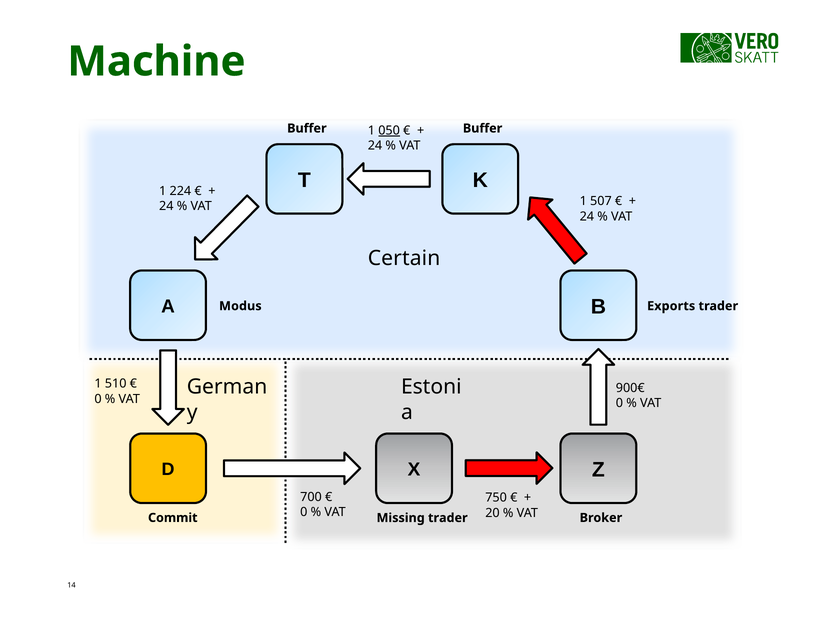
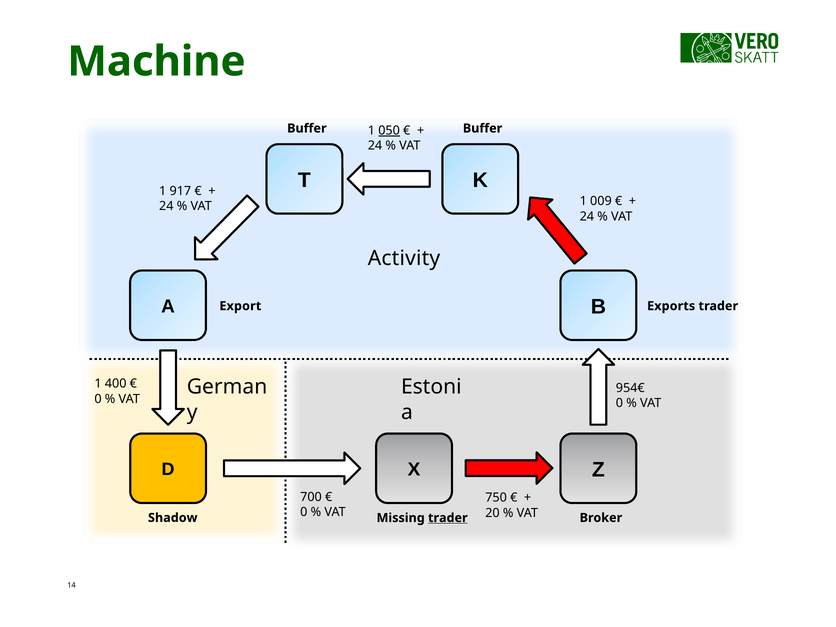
224: 224 -> 917 (180, 191)
507: 507 -> 009 (601, 201)
Certain: Certain -> Activity (404, 259)
Modus: Modus -> Export (240, 306)
510: 510 -> 400 (116, 384)
900€: 900€ -> 954€ (630, 388)
Commit: Commit -> Shadow (173, 518)
trader underline: none -> present (448, 518)
